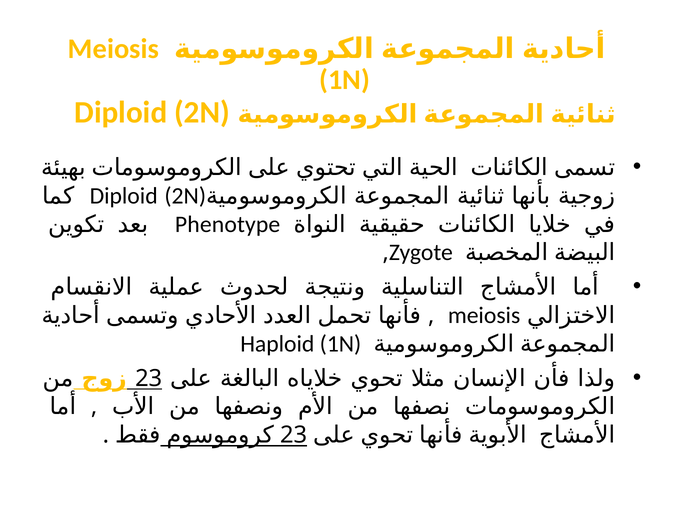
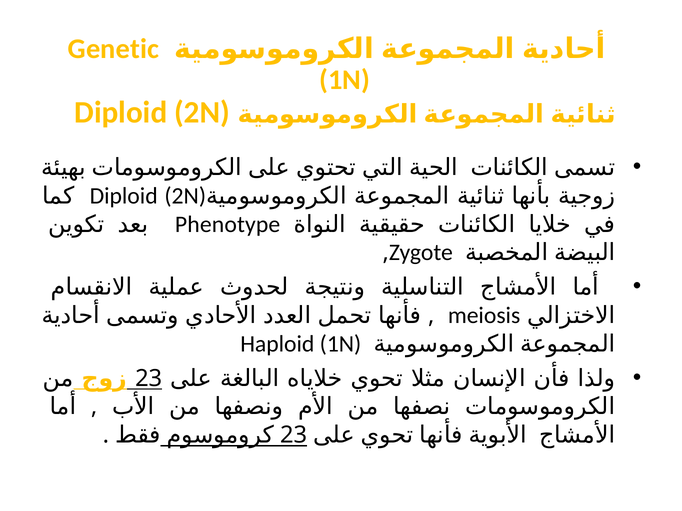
Meiosis: Meiosis -> Genetic (113, 49)
